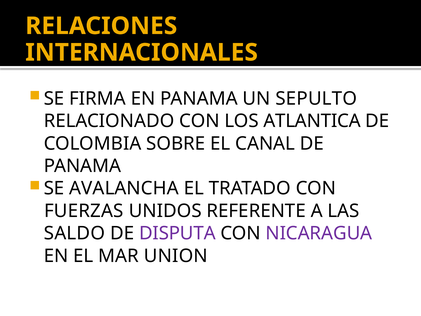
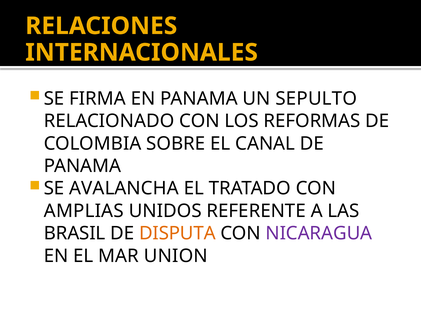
ATLANTICA: ATLANTICA -> REFORMAS (312, 121)
FUERZAS: FUERZAS -> AMPLIAS (84, 211)
SALDO: SALDO -> BRASIL (75, 233)
DISPUTA colour: purple -> orange (177, 233)
